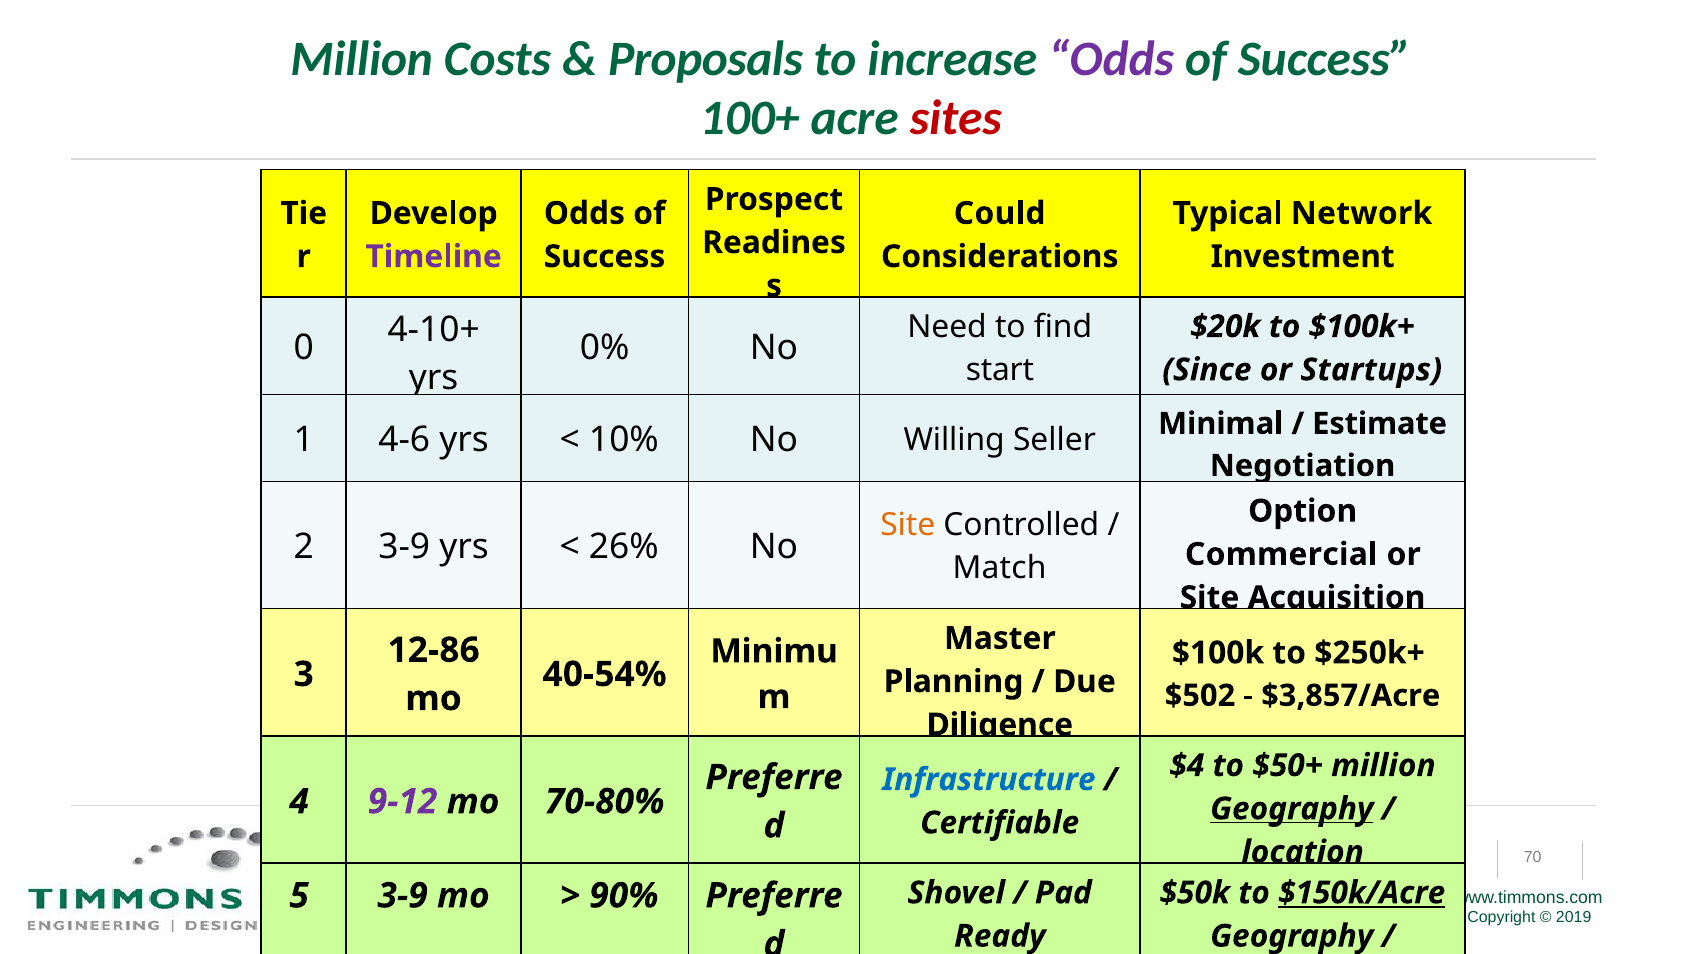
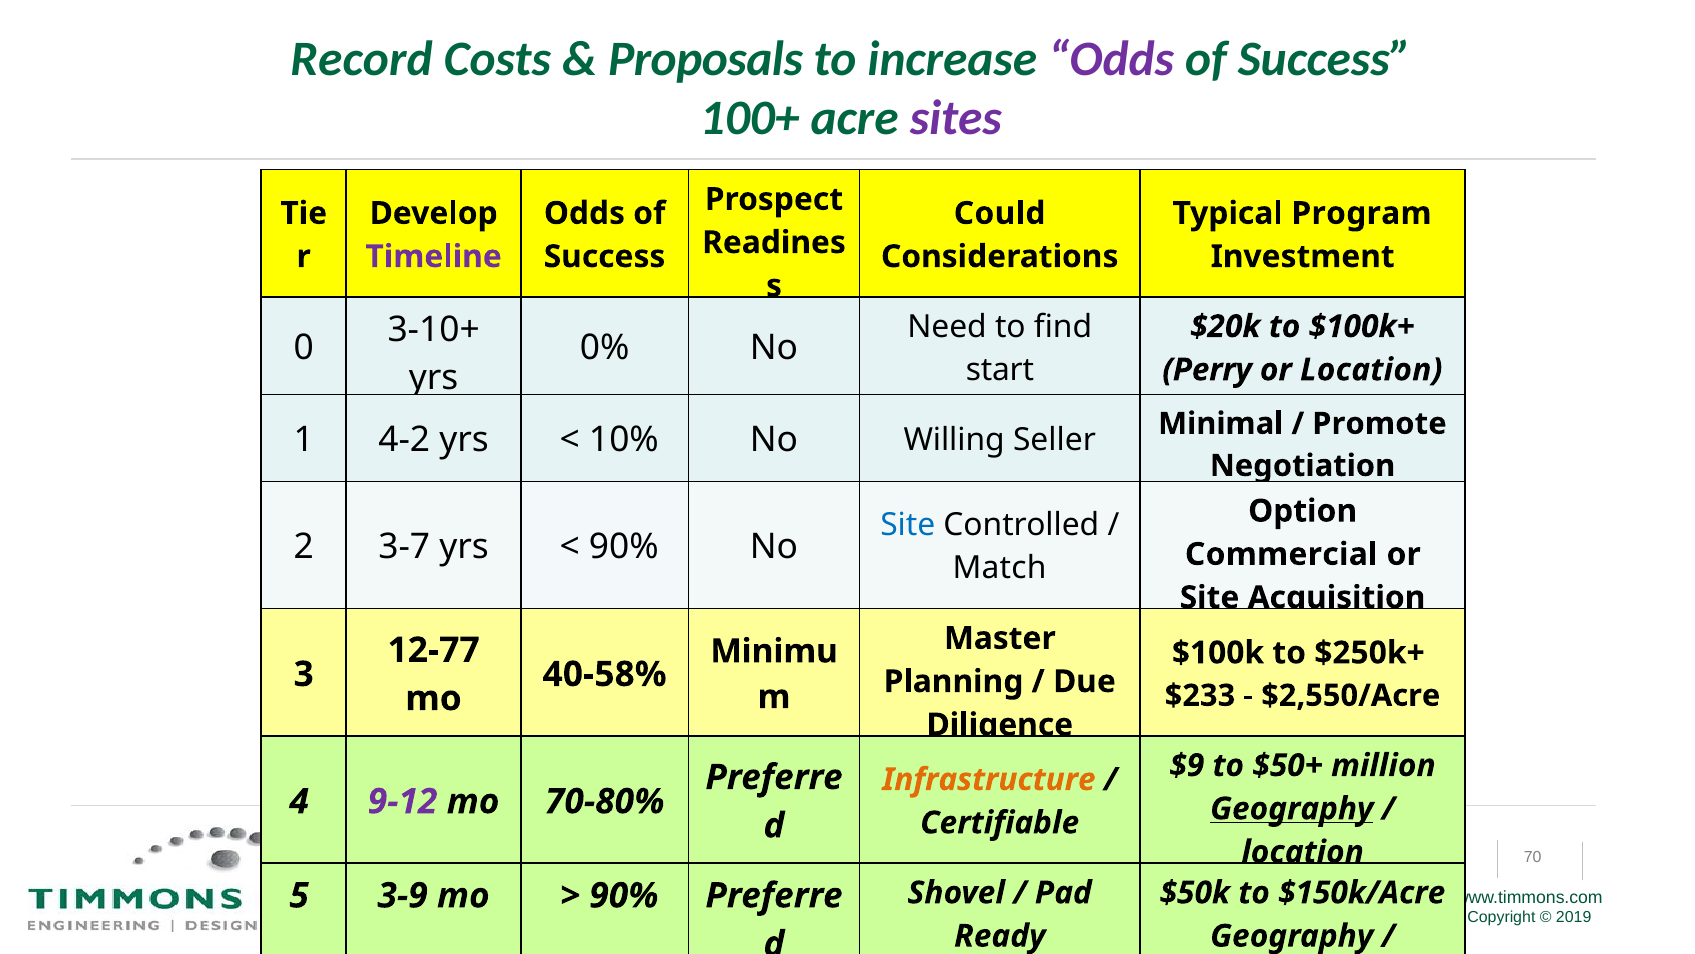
Million: Million -> Record (362, 59)
sites colour: red -> purple (956, 119)
Network: Network -> Program (1361, 213)
4-10+: 4-10+ -> 3-10+ (434, 329)
Since: Since -> Perry (1207, 370)
or Startups: Startups -> Location (1371, 370)
4-6: 4-6 -> 4-2 (404, 440)
Estimate: Estimate -> Promote (1379, 423)
Site colour: orange -> blue (908, 525)
2 3-9: 3-9 -> 3-7 (404, 547)
26%: 26% -> 90% (624, 547)
12-86: 12-86 -> 12-77 (434, 650)
40-54%: 40-54% -> 40-58% (605, 674)
$502: $502 -> $233 (1200, 695)
$3,857/Acre: $3,857/Acre -> $2,550/Acre (1351, 695)
$4: $4 -> $9 (1187, 765)
Infrastructure colour: blue -> orange (989, 779)
$150k/Acre underline: present -> none (1362, 892)
